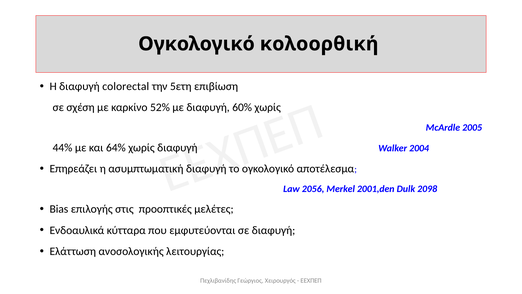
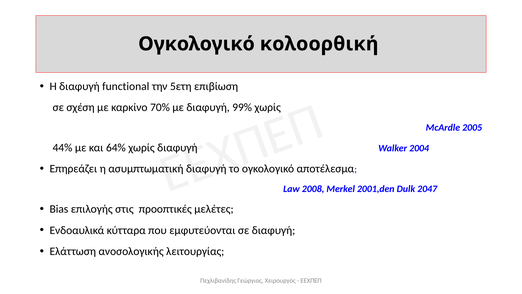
colorectal: colorectal -> functional (126, 86)
52%: 52% -> 70% (160, 107)
60%: 60% -> 99% (242, 107)
2056: 2056 -> 2008 (313, 189)
2098: 2098 -> 2047 (427, 189)
